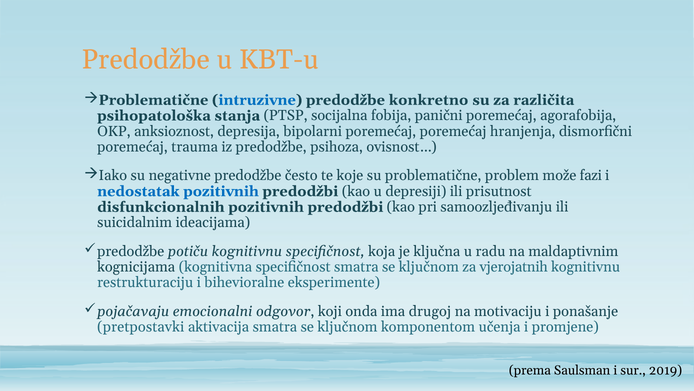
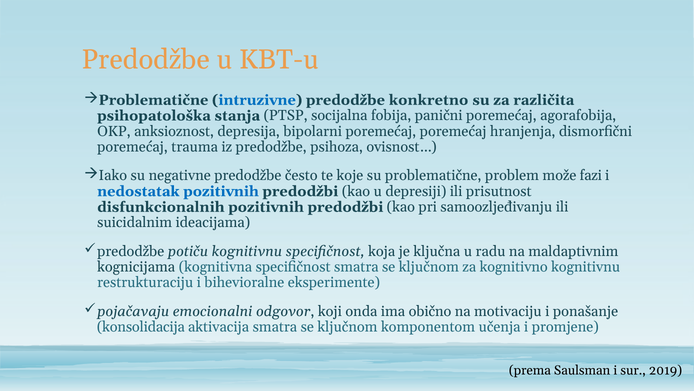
vjerojatnih: vjerojatnih -> kognitivno (514, 267)
drugoj: drugoj -> obično (430, 311)
pretpostavki: pretpostavki -> konsolidacija (141, 327)
